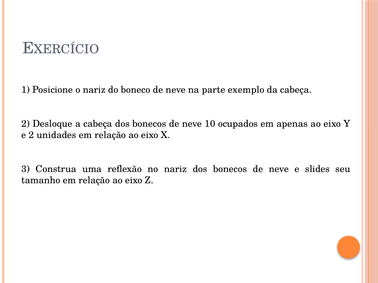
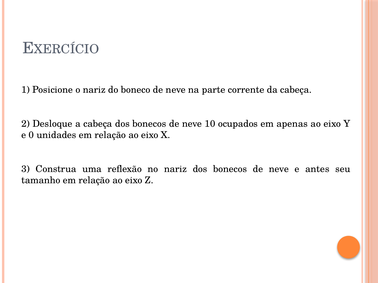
exemplo: exemplo -> corrente (246, 90)
e 2: 2 -> 0 (31, 135)
slides: slides -> antes (317, 169)
